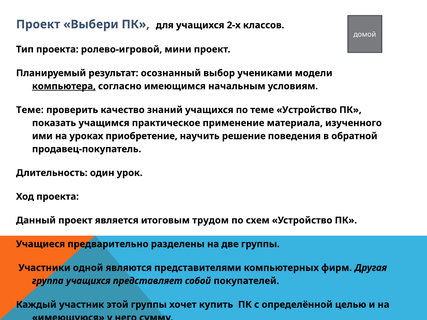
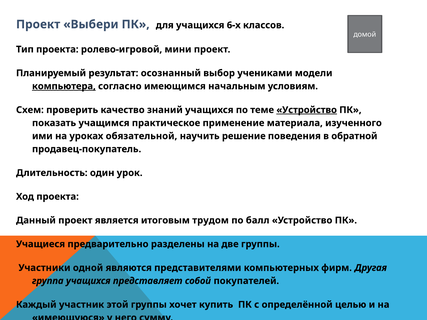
2-х: 2-х -> 6-х (234, 25)
Теме: Теме -> Схем (30, 110)
Устройство underline: none -> present (307, 110)
приобретение: приобретение -> обязательной (141, 136)
схем: схем -> балл (258, 220)
